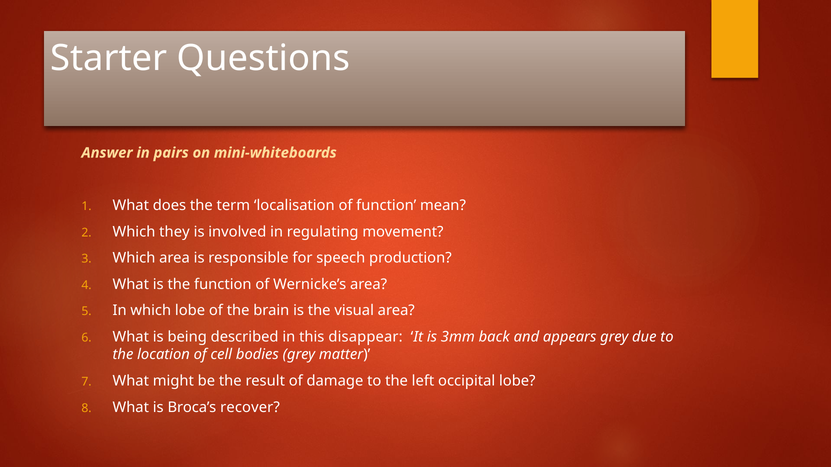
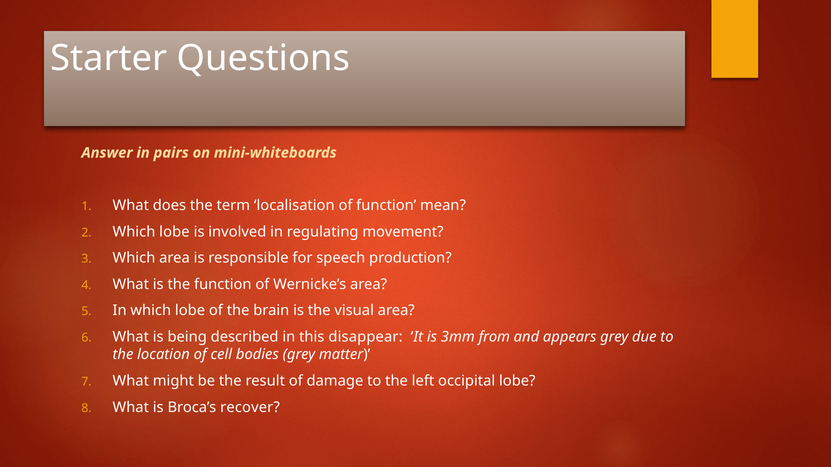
they: they -> lobe (174, 232)
back: back -> from (494, 337)
